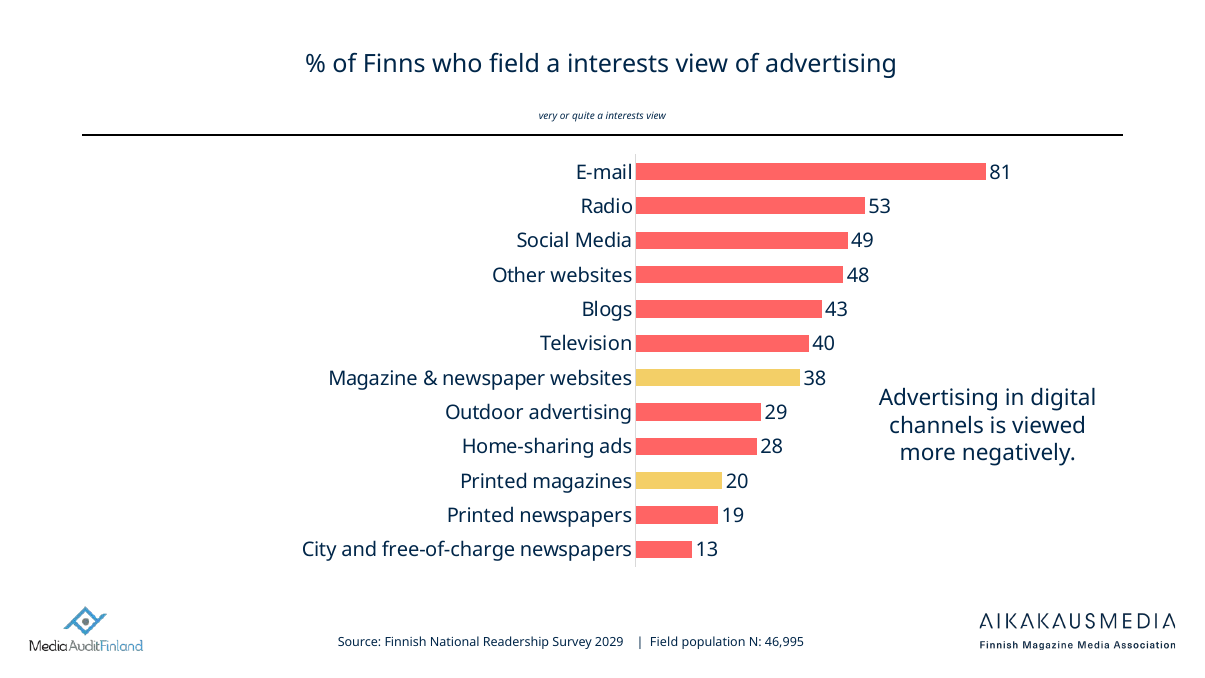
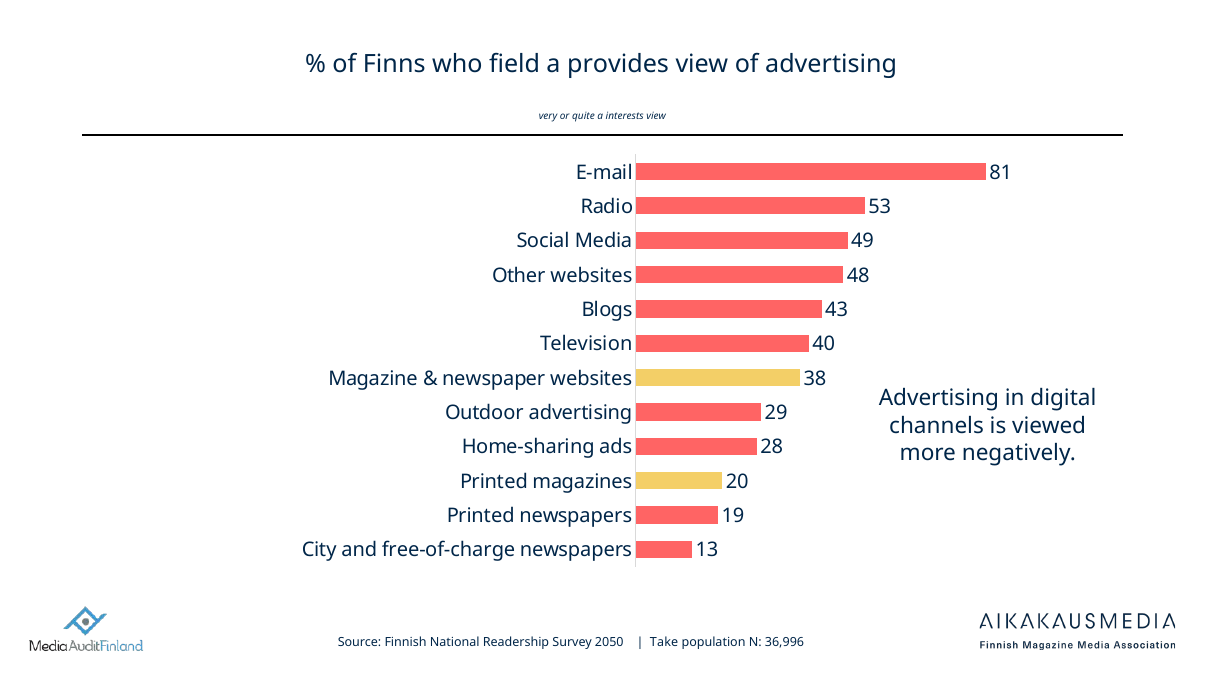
interests: interests -> provides (618, 64)
2029: 2029 -> 2050 (609, 642)
Field: Field -> Take (664, 642)
46,995: 46,995 -> 36,996 (784, 642)
